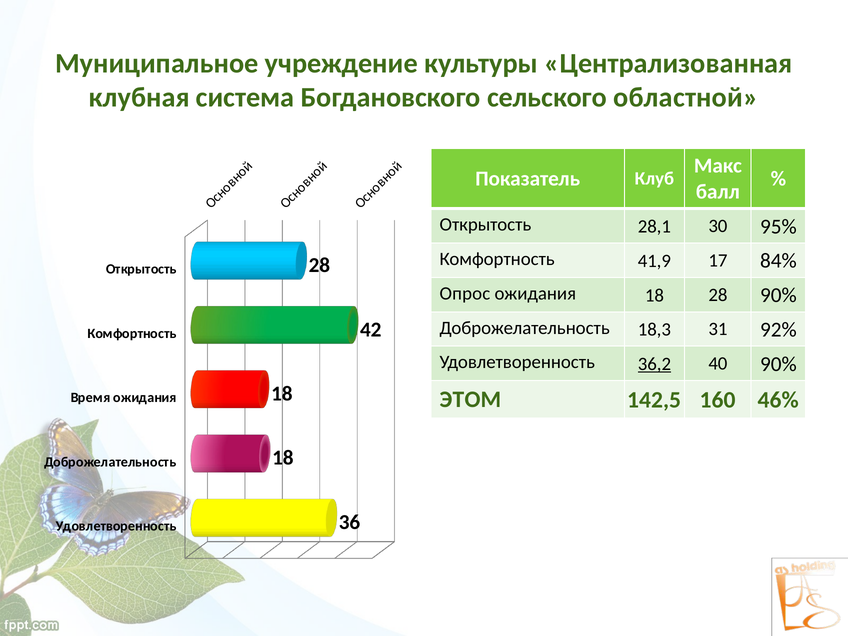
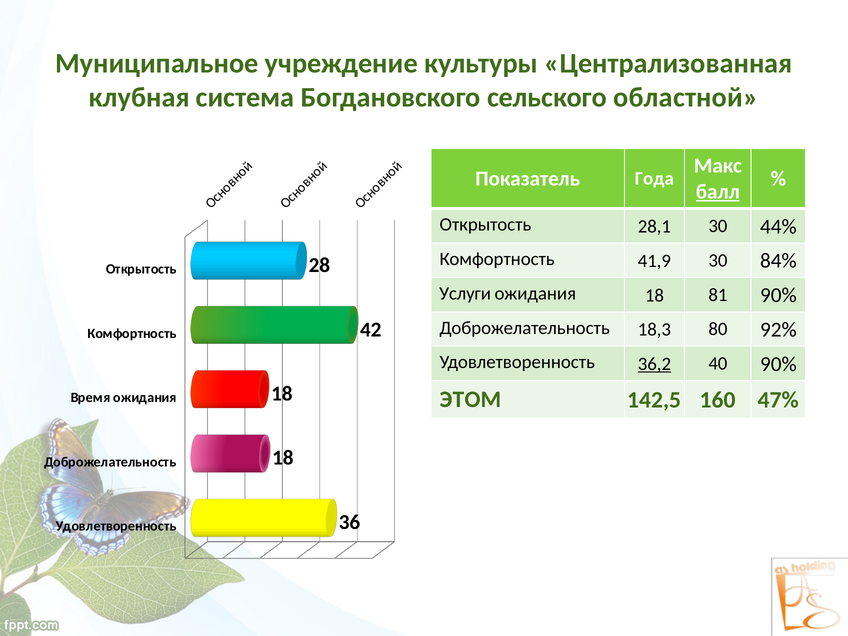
Клуб: Клуб -> Года (654, 179)
балл underline: none -> present (718, 192)
95%: 95% -> 44% (778, 227)
41,9 17: 17 -> 30 (718, 260)
Опрос: Опрос -> Услуги (465, 293)
18 28: 28 -> 81 (718, 295)
31: 31 -> 80 (718, 329)
46%: 46% -> 47% (778, 400)
